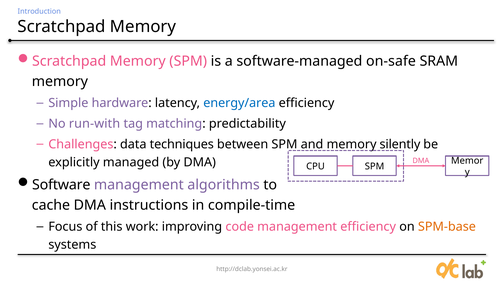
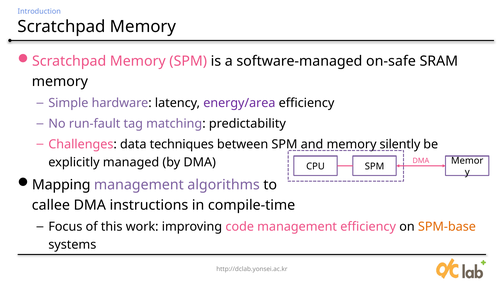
energy/area colour: blue -> purple (239, 103)
run-with: run-with -> run-fault (95, 124)
Software: Software -> Mapping (61, 185)
cache: cache -> callee (51, 206)
